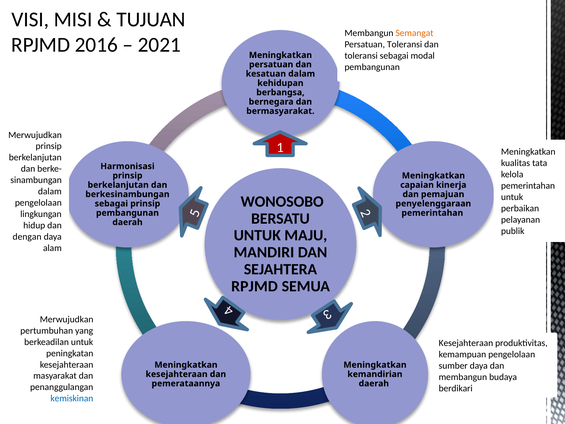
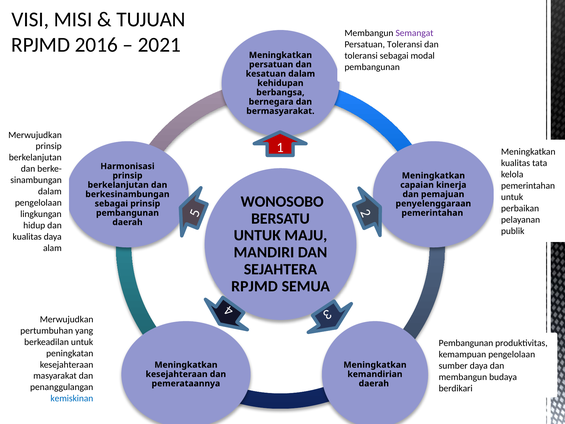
Semangat colour: orange -> purple (414, 33)
dengan: dengan -> kualitas (27, 237)
Kesejahteraan: Kesejahteraan -> Pembangunan (466, 343)
